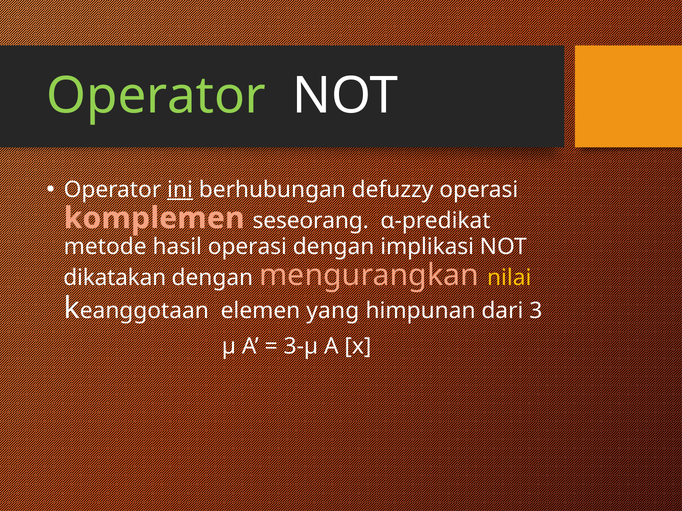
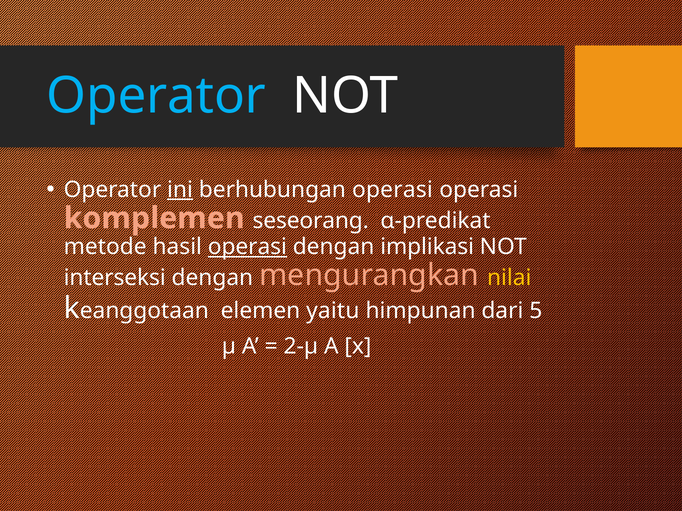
Operator colour: light green -> light blue (156, 96)
berhubungan defuzzy: defuzzy -> operasi (392, 190)
operasi underline: none -> present (247, 247)
dikatakan: dikatakan -> interseksi (115, 278)
yang: yang -> yaitu (333, 311)
3: 3 -> 5 (536, 311)
3-µ: 3-µ -> 2-µ (301, 347)
